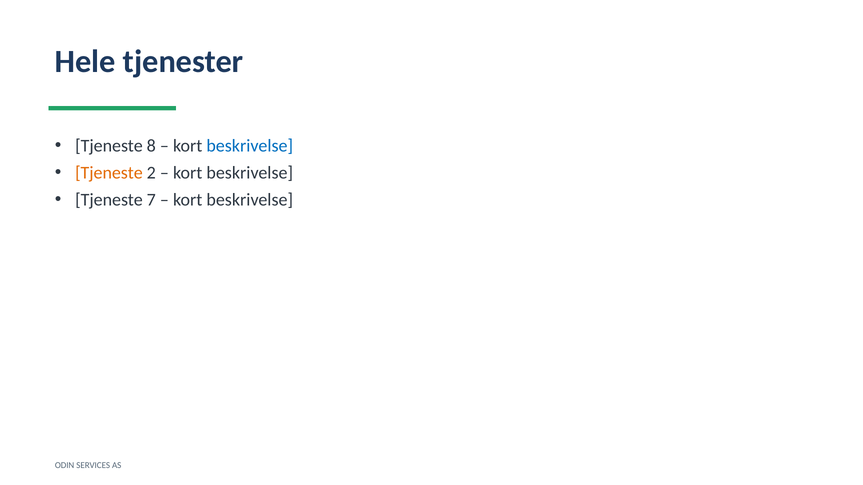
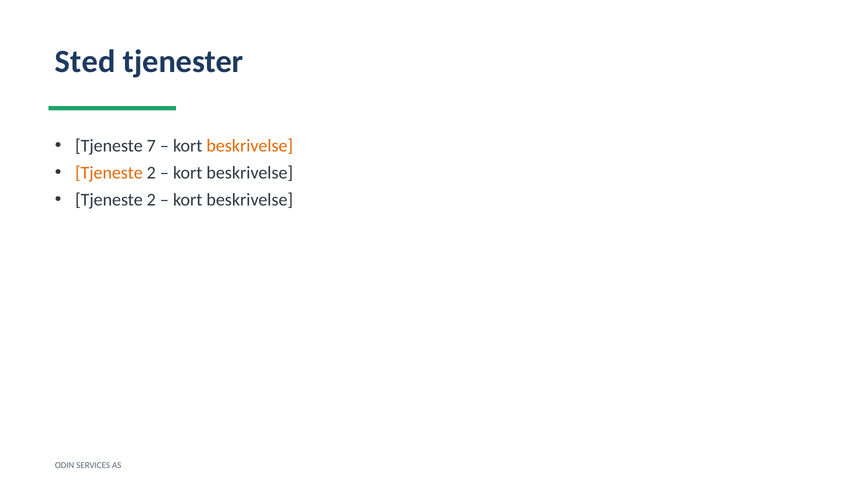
Hele: Hele -> Sted (85, 62)
8: 8 -> 7 (151, 146)
beskrivelse colour: blue -> orange (250, 146)
7: 7 -> 2 (151, 200)
